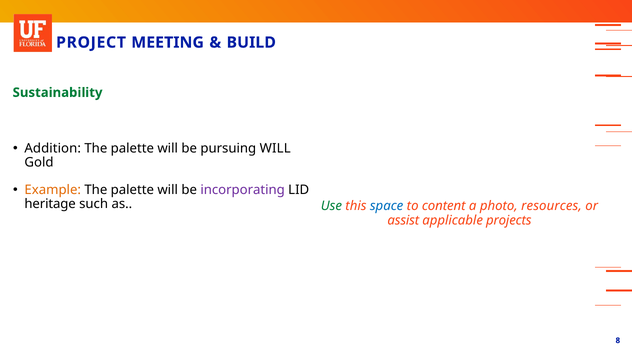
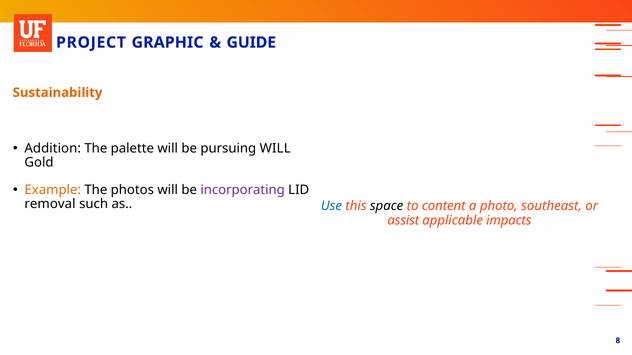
MEETING: MEETING -> GRAPHIC (168, 43)
BUILD: BUILD -> GUIDE (251, 43)
Sustainability colour: green -> orange (58, 93)
palette: palette -> photos (132, 190)
heritage: heritage -> removal (50, 204)
Use colour: green -> blue (331, 206)
space colour: blue -> black (387, 206)
resources: resources -> southeast (552, 206)
projects: projects -> impacts (509, 221)
